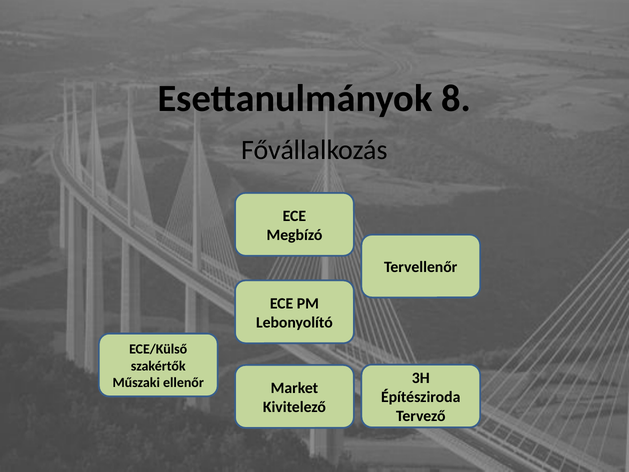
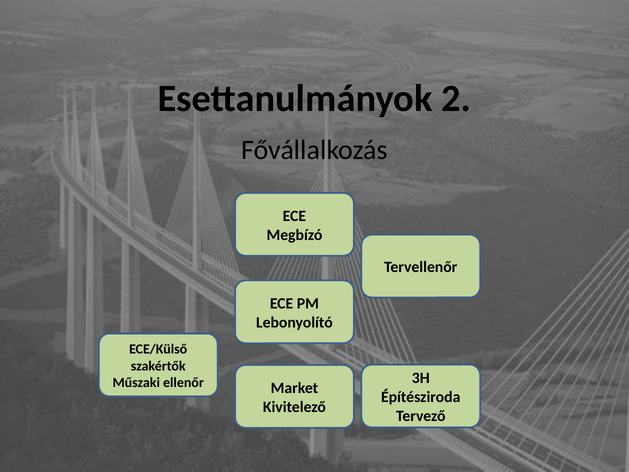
8: 8 -> 2 (456, 99)
